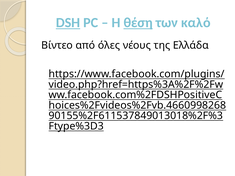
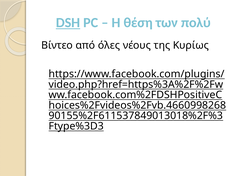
θέση underline: present -> none (138, 23)
καλό: καλό -> πολύ (196, 23)
Ελλάδα: Ελλάδα -> Κυρίως (191, 45)
